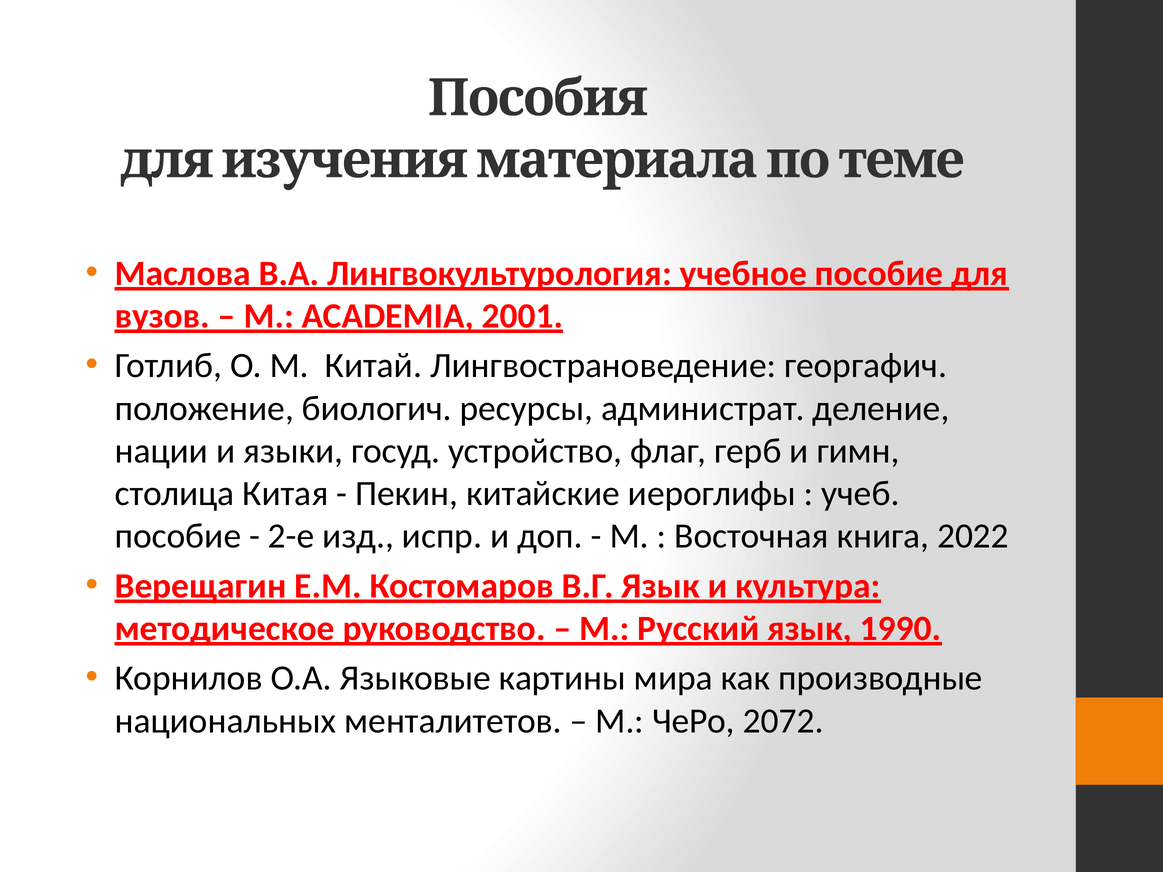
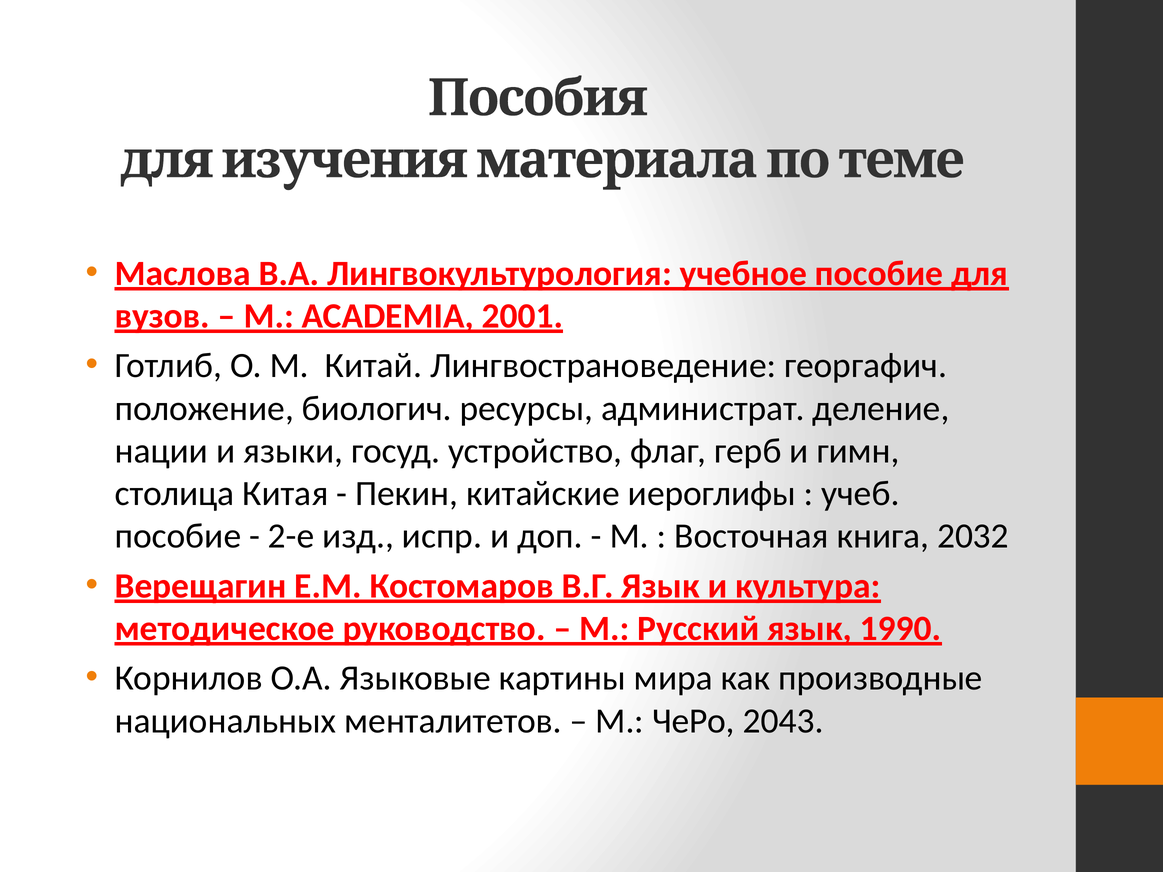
2022: 2022 -> 2032 (973, 536)
2072: 2072 -> 2043 (783, 721)
